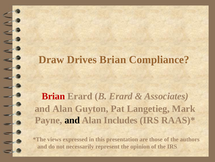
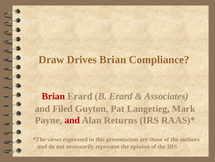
Alan: Alan -> Filed (63, 108)
and colour: black -> red (72, 120)
Includes: Includes -> Returns (121, 120)
